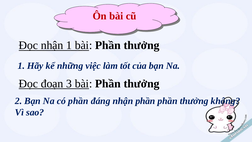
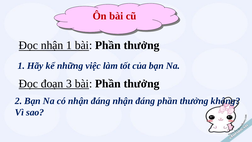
có phần: phần -> nhận (78, 101)
đáng nhận phần: phần -> đáng (145, 101)
